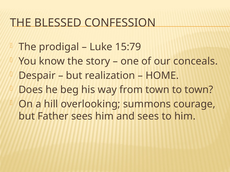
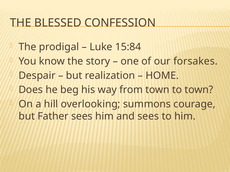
15:79: 15:79 -> 15:84 (128, 47)
conceals: conceals -> forsakes (195, 61)
